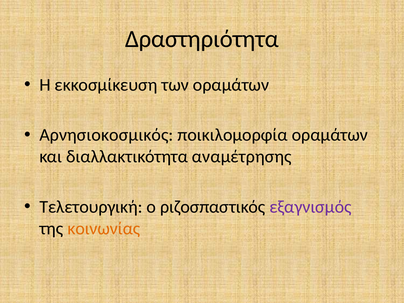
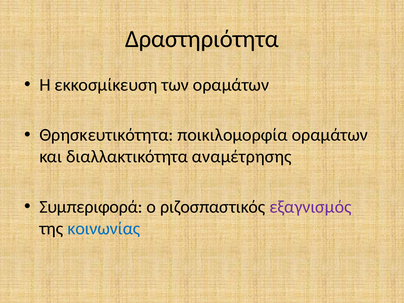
Αρνησιοκοσμικός: Αρνησιοκοσμικός -> Θρησκευτικότητα (106, 135)
Τελετουργική: Τελετουργική -> Συμπεριφορά (91, 207)
κοινωνίας colour: orange -> blue (104, 228)
